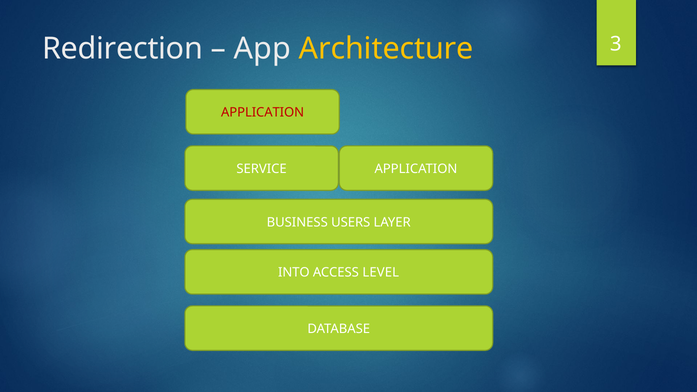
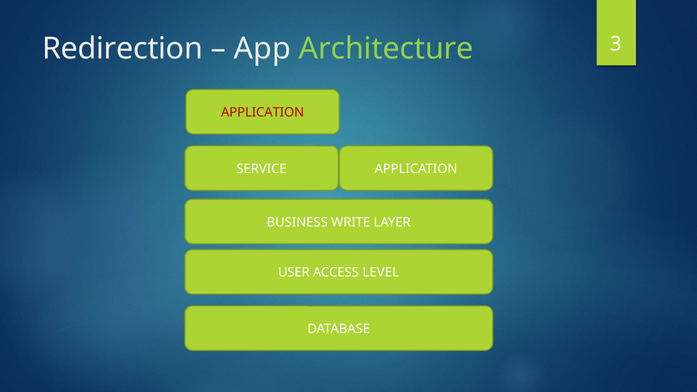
Architecture colour: yellow -> light green (386, 49)
USERS: USERS -> WRITE (351, 222)
INTO: INTO -> USER (294, 273)
